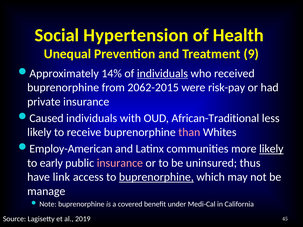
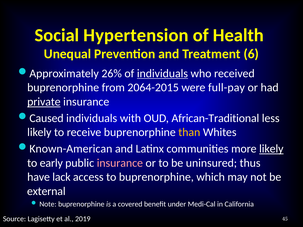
9: 9 -> 6 (251, 54)
14%: 14% -> 26% (112, 74)
2062-2015: 2062-2015 -> 2064-2015 (153, 88)
risk-pay: risk-pay -> full-pay (226, 88)
private underline: none -> present (44, 102)
than colour: pink -> yellow (189, 132)
Employ-American: Employ-American -> Known-American (71, 149)
link: link -> lack (61, 177)
buprenorphine underline: present -> none (156, 177)
manage: manage -> external (46, 191)
